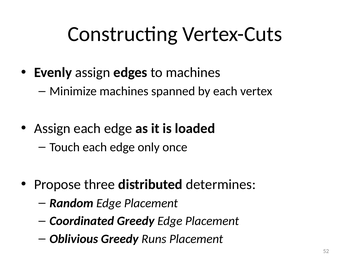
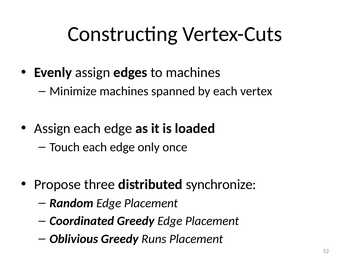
determines: determines -> synchronize (221, 184)
